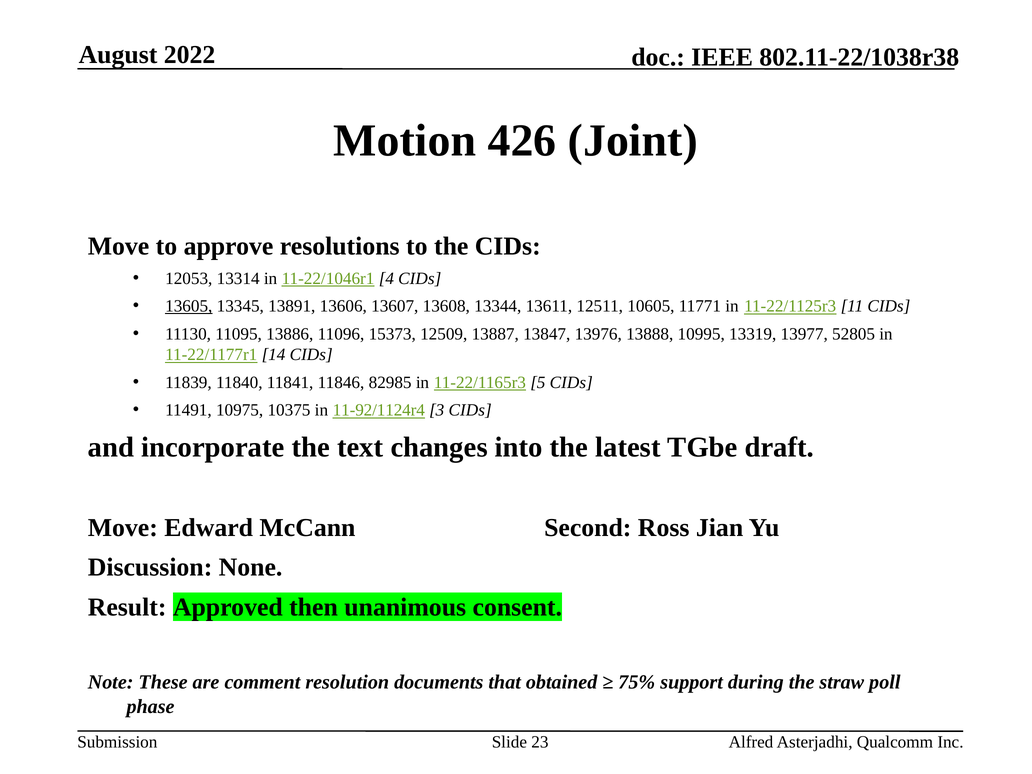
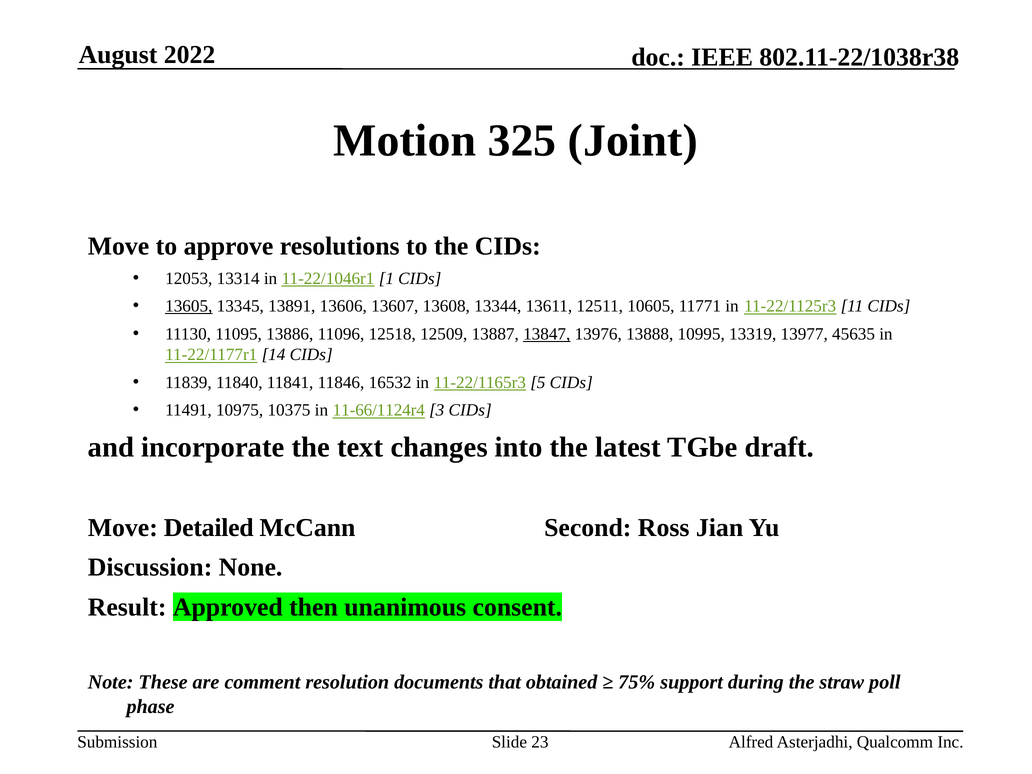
426: 426 -> 325 (522, 141)
4: 4 -> 1 (386, 278)
15373: 15373 -> 12518 (392, 334)
13847 underline: none -> present (547, 334)
52805: 52805 -> 45635 (854, 334)
82985: 82985 -> 16532 (390, 382)
11-92/1124r4: 11-92/1124r4 -> 11-66/1124r4 (379, 410)
Edward: Edward -> Detailed (209, 528)
